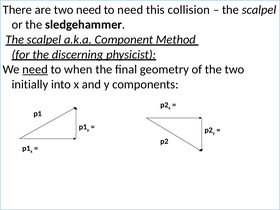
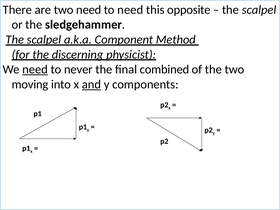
collision: collision -> opposite (189, 10)
when: when -> never (78, 69)
geometry: geometry -> combined (164, 69)
initially: initially -> moving (30, 84)
and underline: none -> present (92, 84)
